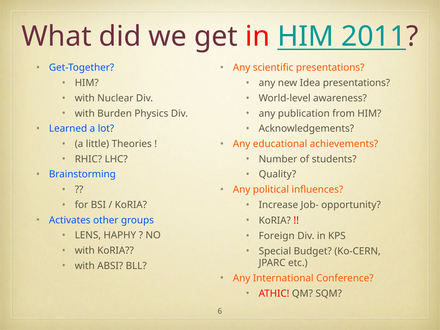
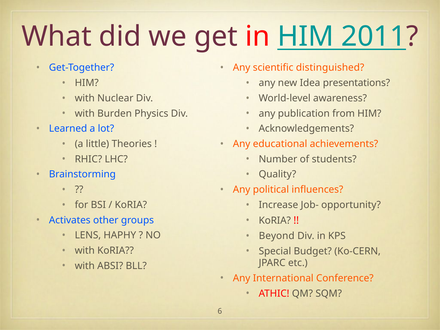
scientific presentations: presentations -> distinguished (330, 68)
Foreign: Foreign -> Beyond (277, 236)
